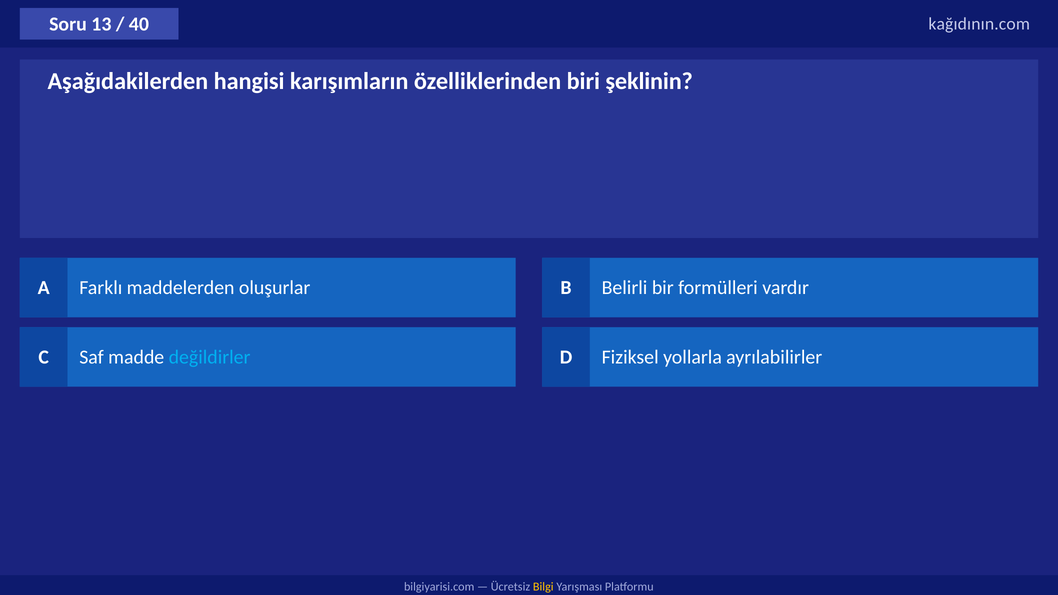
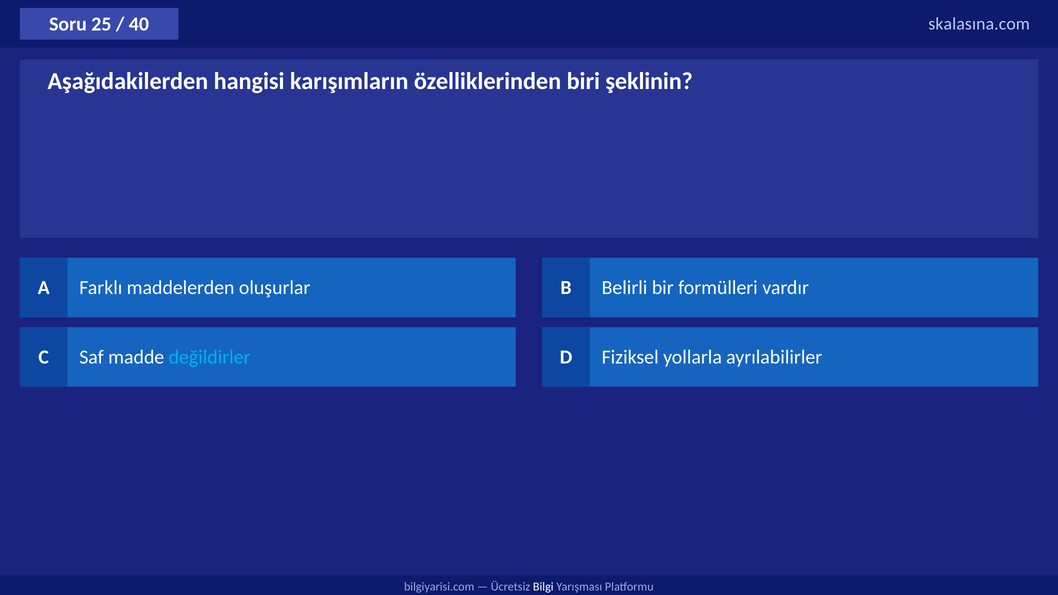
13: 13 -> 25 (101, 24)
kağıdının.com: kağıdının.com -> skalasına.com (979, 24)
Bilgi colour: yellow -> white (543, 587)
